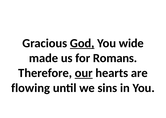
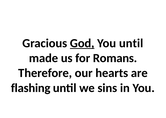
You wide: wide -> until (131, 43)
our underline: present -> none (84, 73)
flowing: flowing -> flashing (31, 88)
